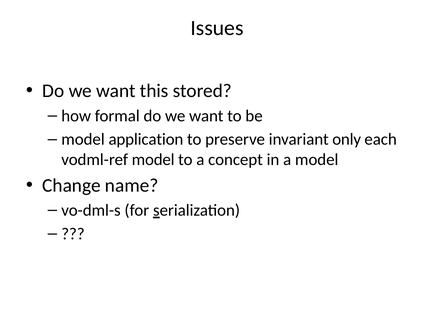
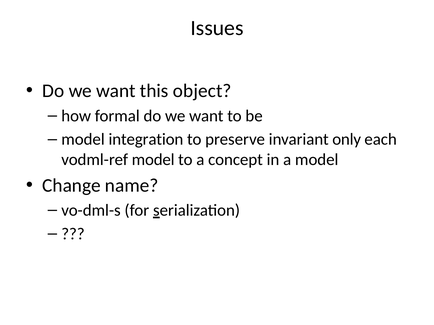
stored: stored -> object (202, 91)
application: application -> integration (146, 140)
